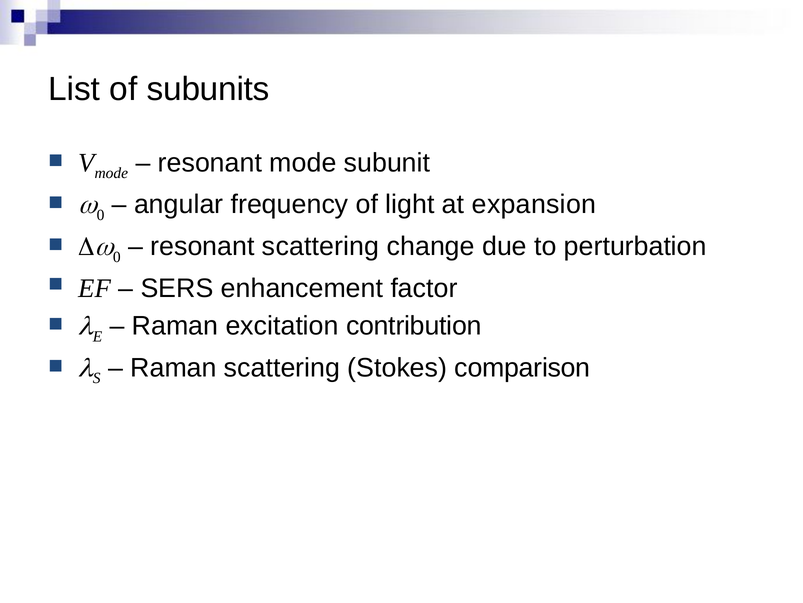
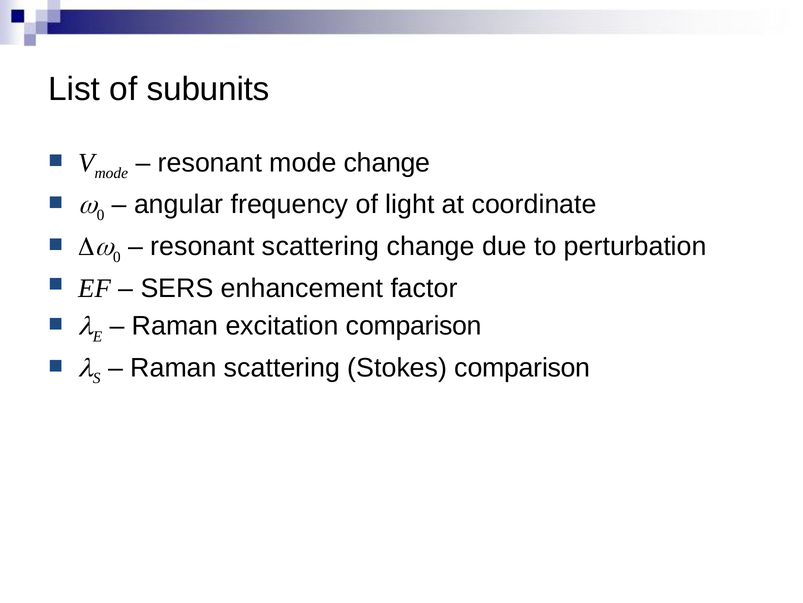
mode subunit: subunit -> change (387, 162)
expansion: expansion -> coordinate (534, 204)
excitation contribution: contribution -> comparison (414, 326)
